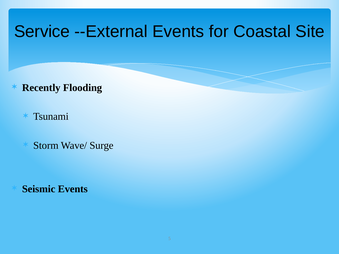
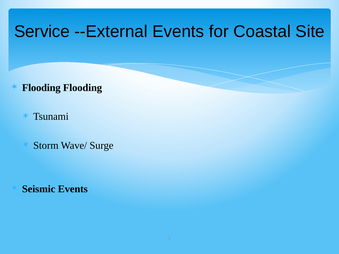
Recently: Recently -> Flooding (41, 88)
